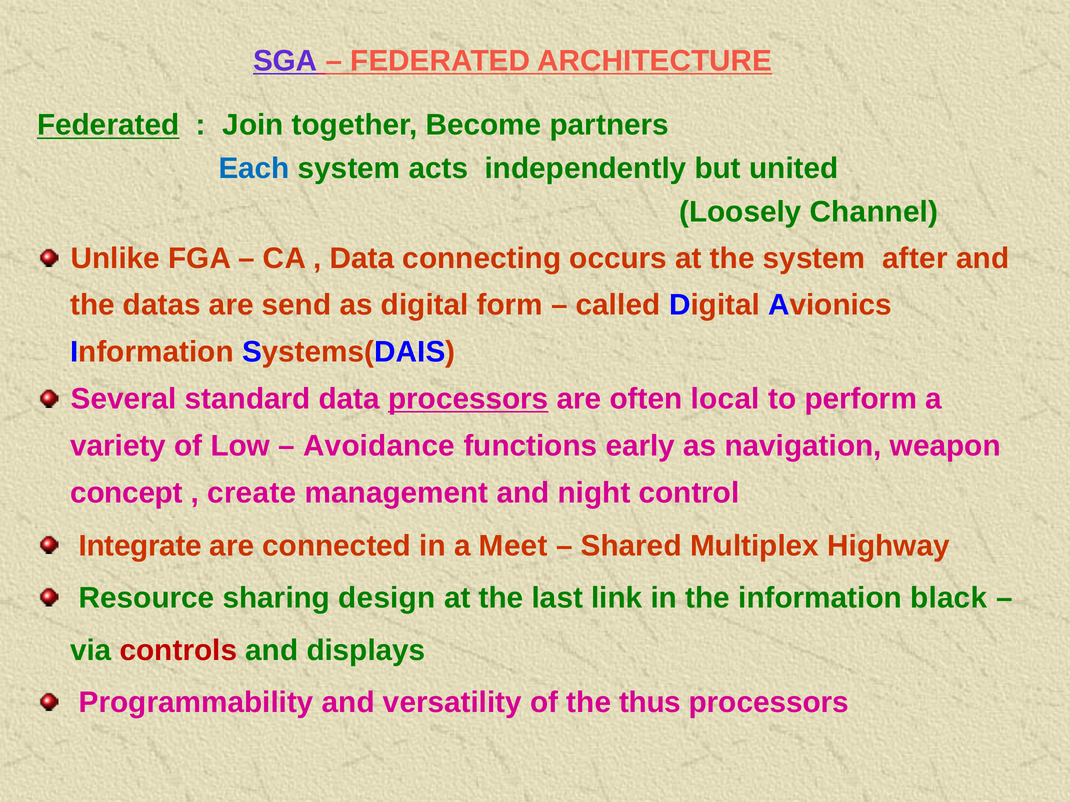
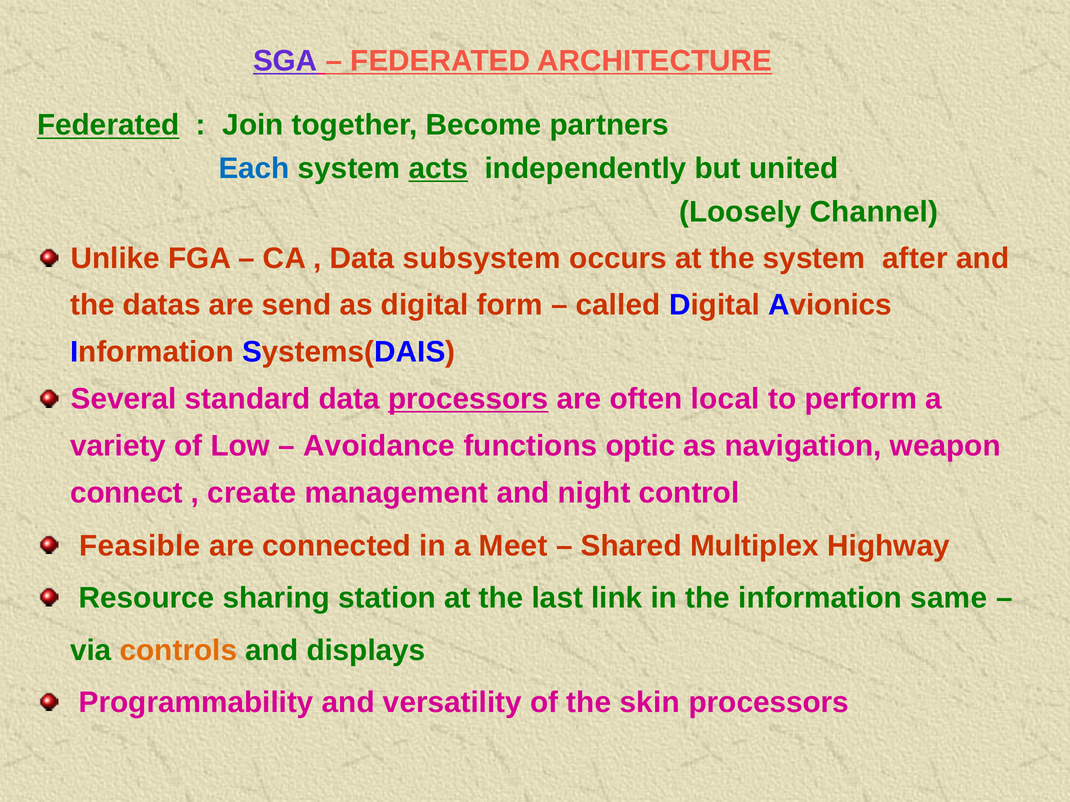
acts underline: none -> present (438, 169)
connecting: connecting -> subsystem (482, 258)
early: early -> optic (640, 446)
concept: concept -> connect (127, 493)
Integrate: Integrate -> Feasible (140, 546)
design: design -> station (387, 598)
black: black -> same (949, 598)
controls colour: red -> orange (178, 651)
thus: thus -> skin (650, 703)
